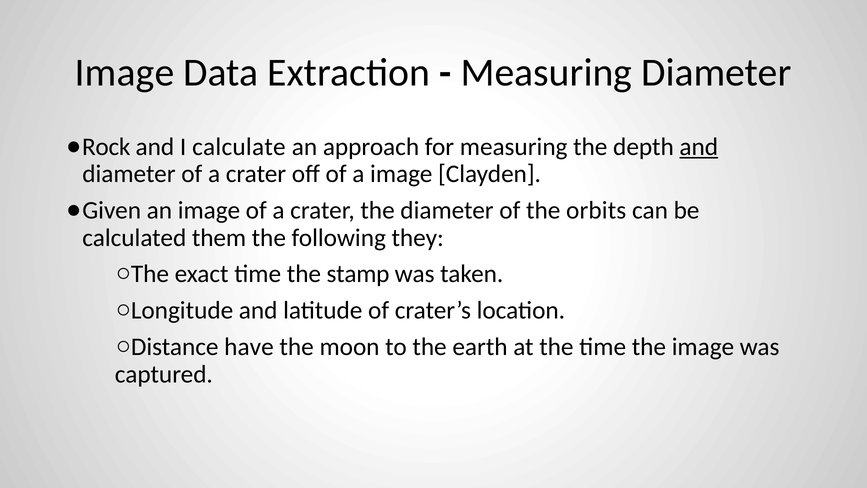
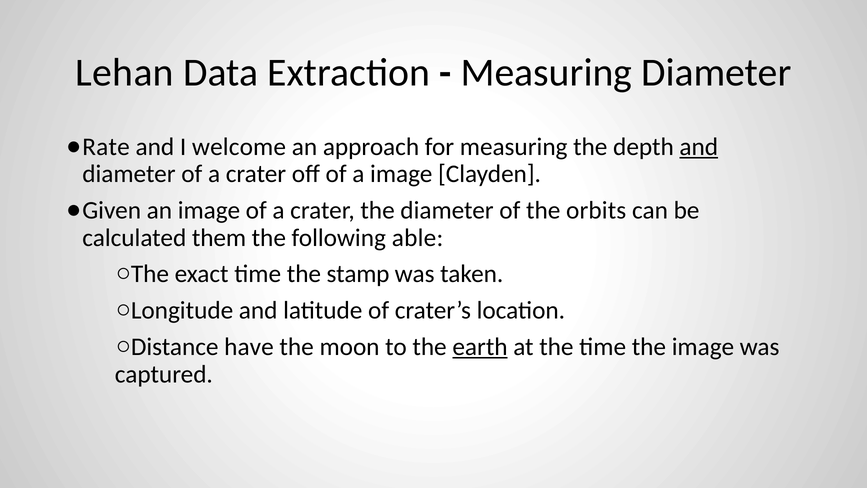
Image: Image -> Lehan (124, 73)
Rock: Rock -> Rate (106, 147)
calculate: calculate -> welcome (239, 147)
they: they -> able (418, 238)
earth underline: none -> present (480, 347)
